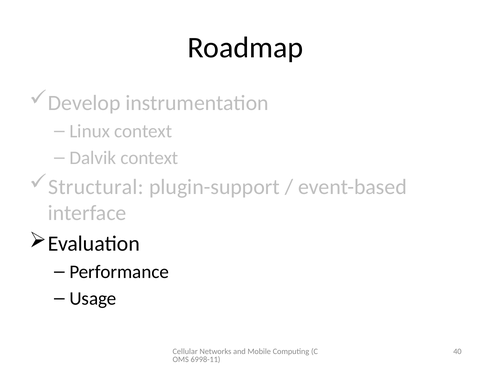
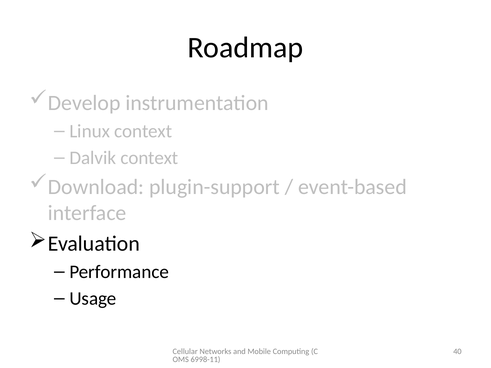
Structural: Structural -> Download (96, 187)
